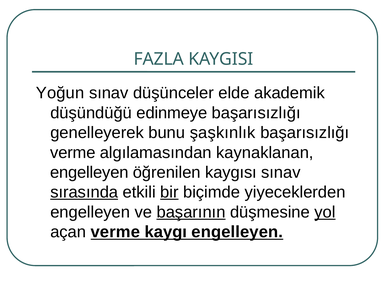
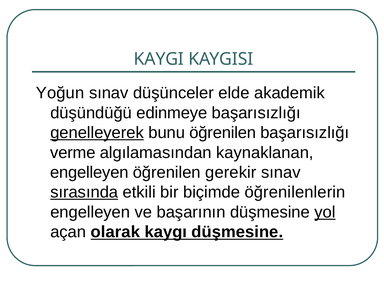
FAZLA: FAZLA -> KAYGI (159, 59)
genelleyerek underline: none -> present (97, 133)
bunu şaşkınlık: şaşkınlık -> öğrenilen (223, 133)
kaygısı: kaygısı -> gerekir (231, 172)
bir underline: present -> none (169, 192)
yiyeceklerden: yiyeceklerden -> öğrenilenlerin (295, 192)
başarının underline: present -> none (191, 212)
açan verme: verme -> olarak (115, 232)
kaygı engelleyen: engelleyen -> düşmesine (237, 232)
